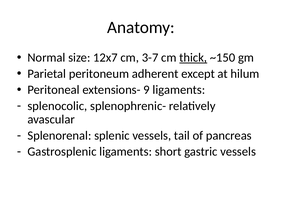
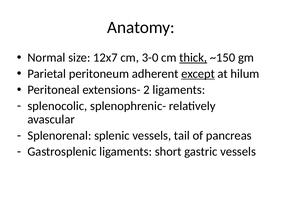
3-7: 3-7 -> 3-0 (150, 57)
except underline: none -> present (198, 74)
9: 9 -> 2 (147, 90)
